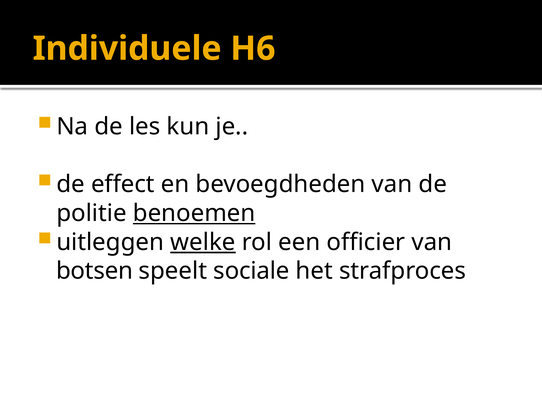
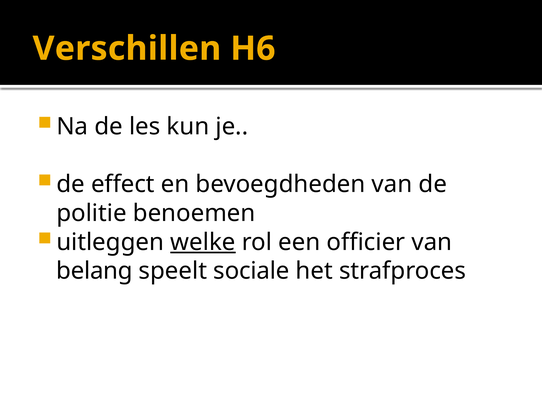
Individuele: Individuele -> Verschillen (127, 49)
benoemen underline: present -> none (194, 214)
botsen: botsen -> belang (94, 271)
